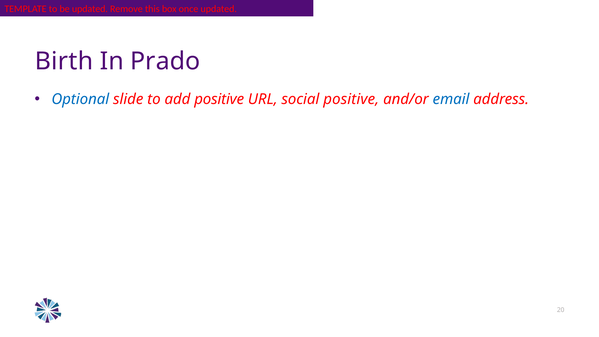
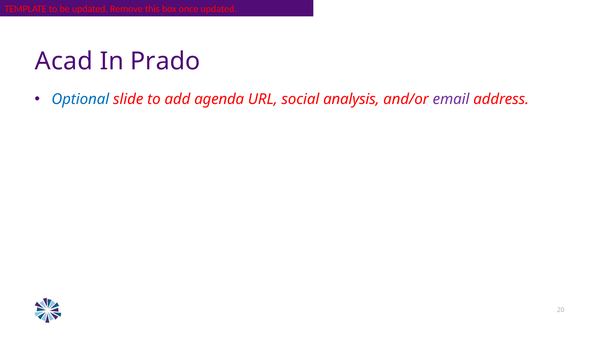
Birth: Birth -> Acad (64, 61)
add positive: positive -> agenda (219, 99)
social positive: positive -> analysis (351, 99)
email colour: blue -> purple (451, 99)
